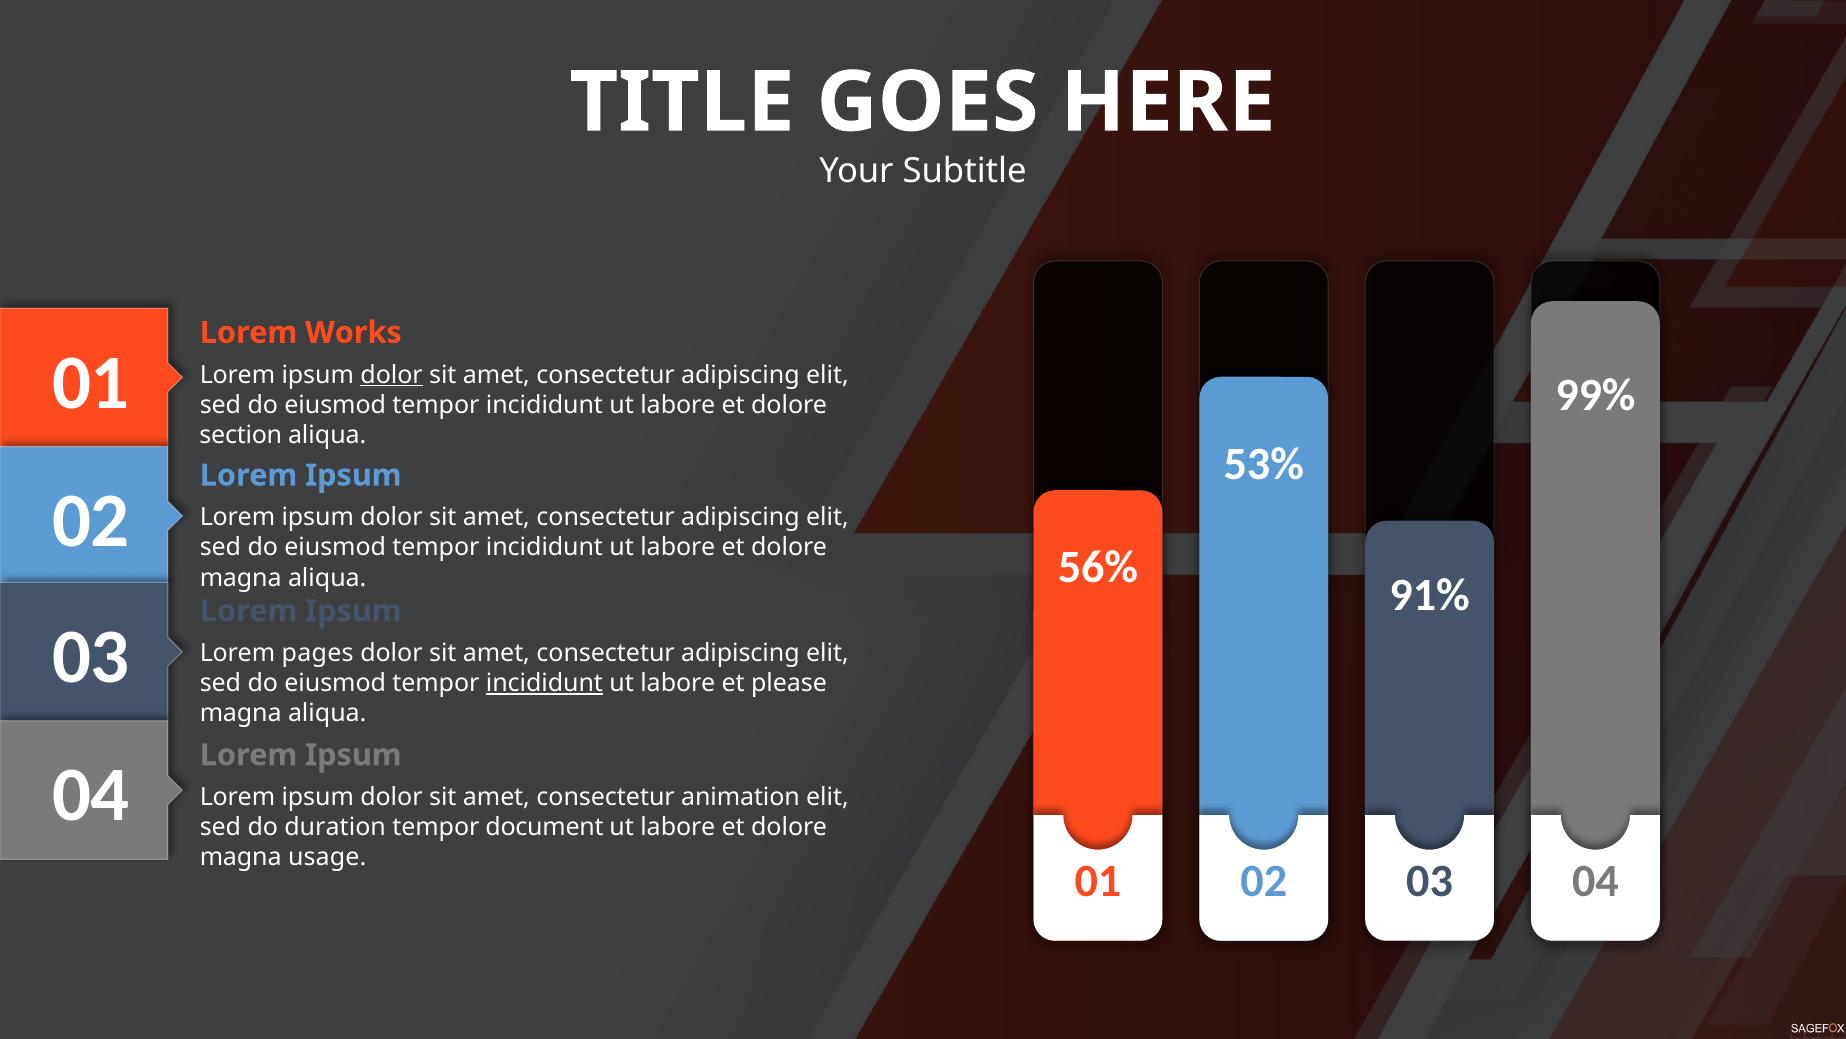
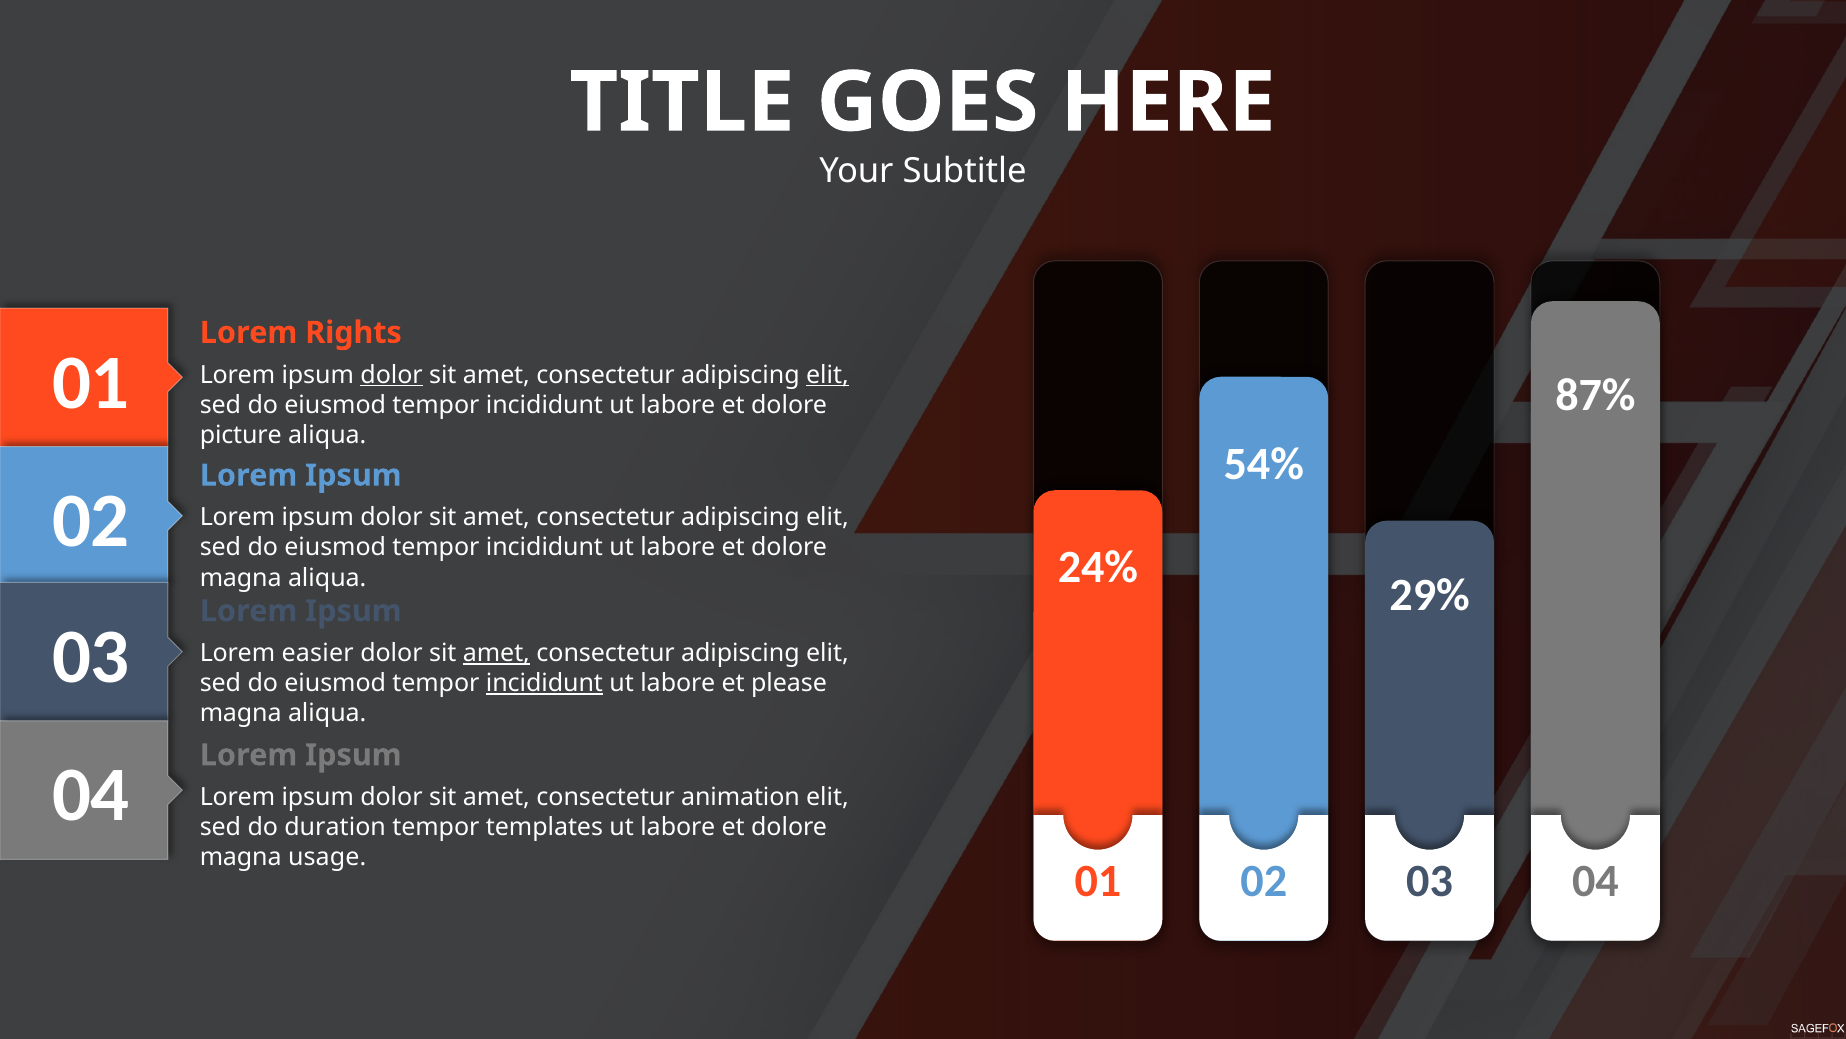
Works: Works -> Rights (353, 332)
elit underline: none -> present (827, 375)
99%: 99% -> 87% (1595, 395)
section: section -> picture (241, 435)
53%: 53% -> 54% (1264, 464)
56%: 56% -> 24% (1098, 567)
91%: 91% -> 29% (1430, 595)
pages: pages -> easier (318, 653)
amet underline: none -> present (496, 653)
document: document -> templates (544, 827)
